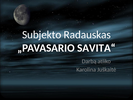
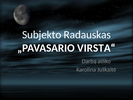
SAVITA“: SAVITA“ -> VIRSTA“ (96, 48)
